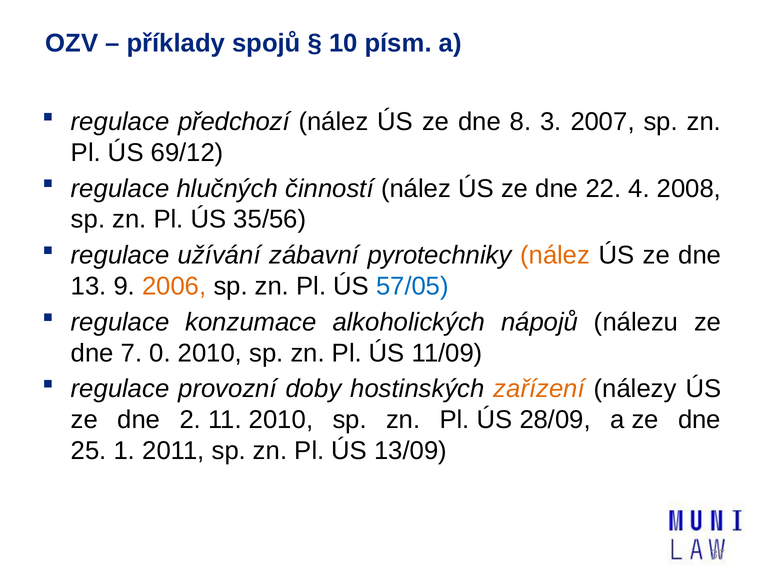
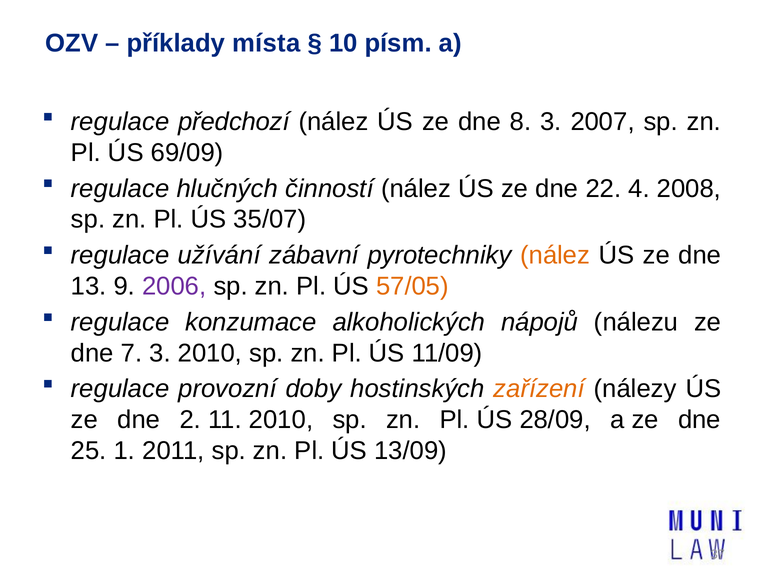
spojů: spojů -> místa (266, 43)
69/12: 69/12 -> 69/09 (187, 153)
35/56: 35/56 -> 35/07 (270, 219)
2006 colour: orange -> purple (174, 286)
57/05 colour: blue -> orange (412, 286)
7 0: 0 -> 3 (160, 353)
